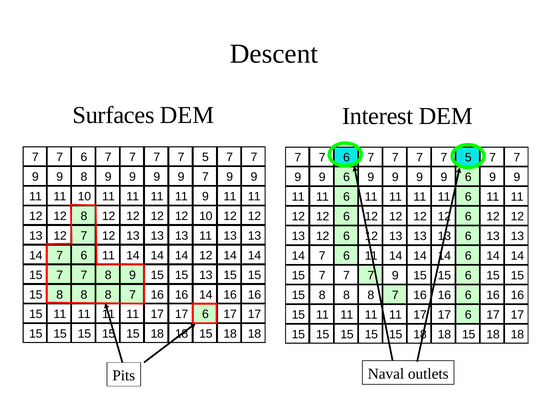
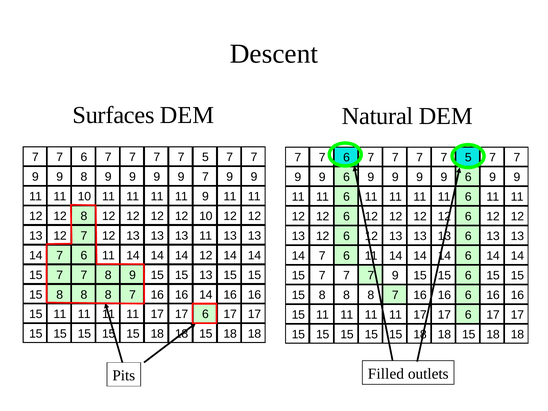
Interest: Interest -> Natural (378, 116)
Naval: Naval -> Filled (386, 374)
